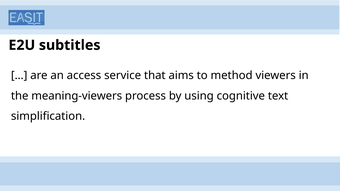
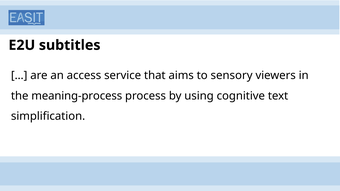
method: method -> sensory (232, 76)
meaning-viewers: meaning-viewers -> meaning-process (77, 96)
